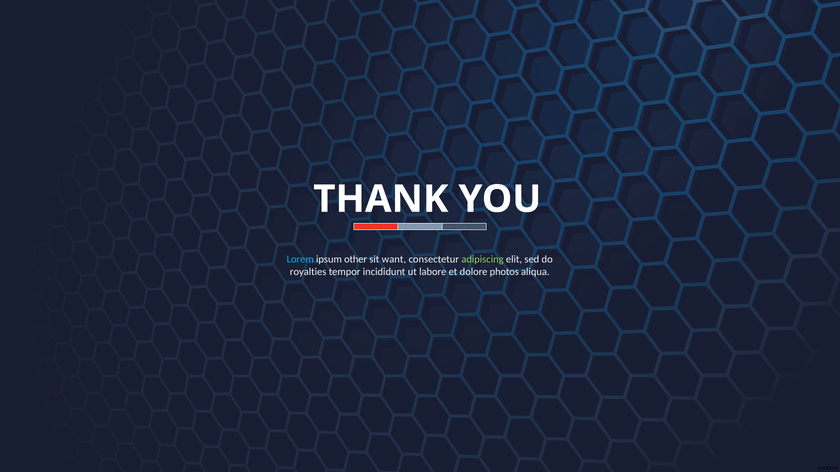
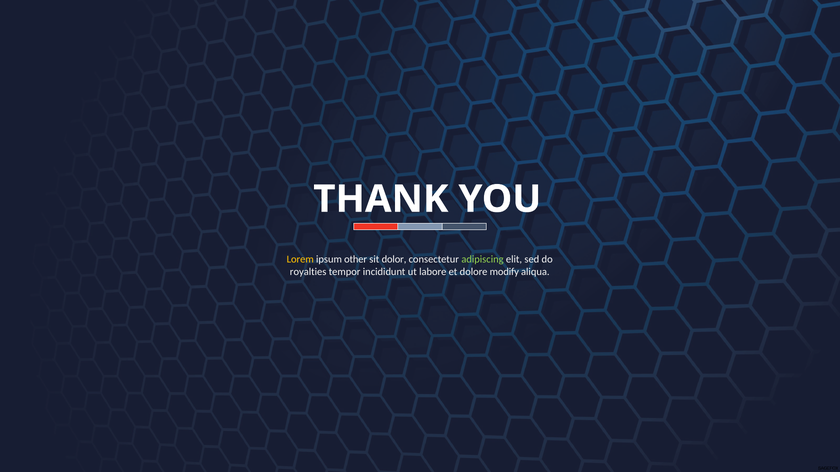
Lorem colour: light blue -> yellow (300, 259)
want: want -> dolor (394, 259)
photos: photos -> modify (504, 272)
